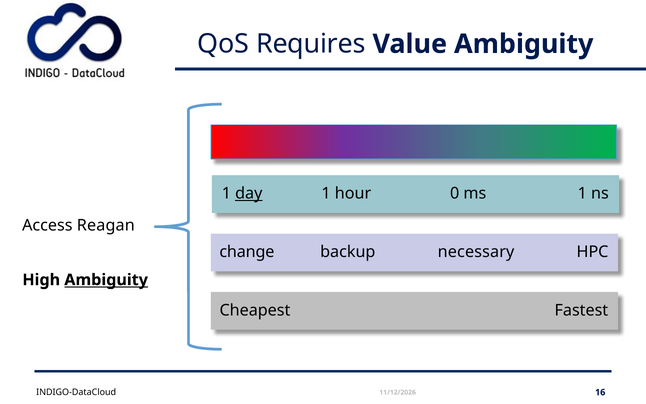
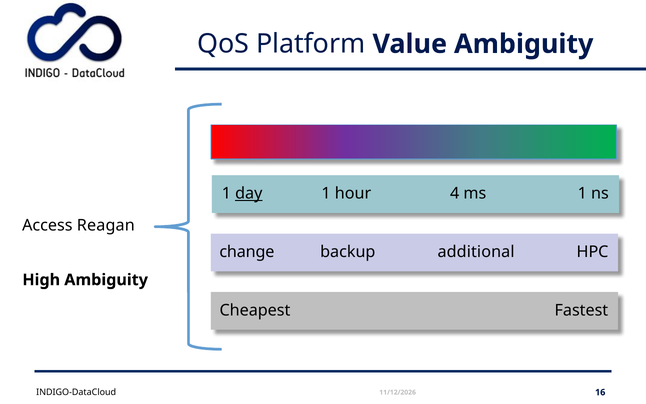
Requires: Requires -> Platform (311, 44)
0: 0 -> 4 (455, 193)
necessary: necessary -> additional (476, 252)
Ambiguity underline: present -> none (106, 280)
